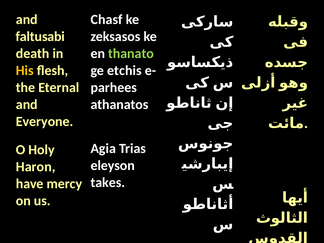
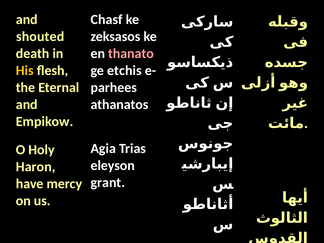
faltusabi: faltusabi -> shouted (40, 37)
thanato colour: light green -> pink (131, 54)
Everyone: Everyone -> Empikow (45, 122)
takes: takes -> grant (108, 183)
